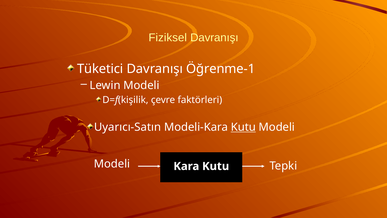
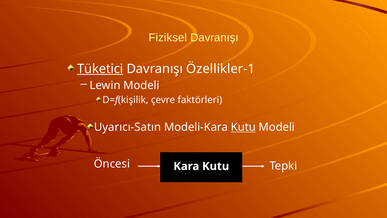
Tüketici underline: none -> present (100, 69)
Öğrenme-1: Öğrenme-1 -> Özellikler-1 (221, 69)
Modeli: Modeli -> Öncesi (112, 164)
